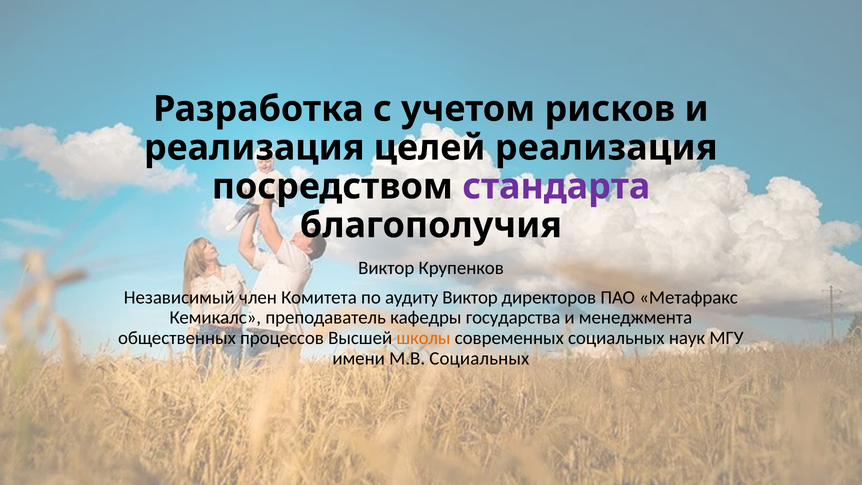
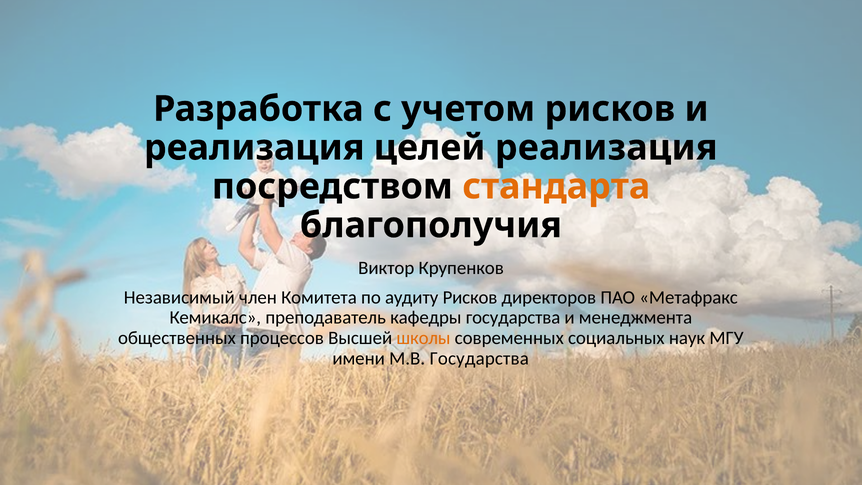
стандарта colour: purple -> orange (556, 186)
аудиту Виктор: Виктор -> Рисков (470, 297)
М.В Социальных: Социальных -> Государства (479, 358)
